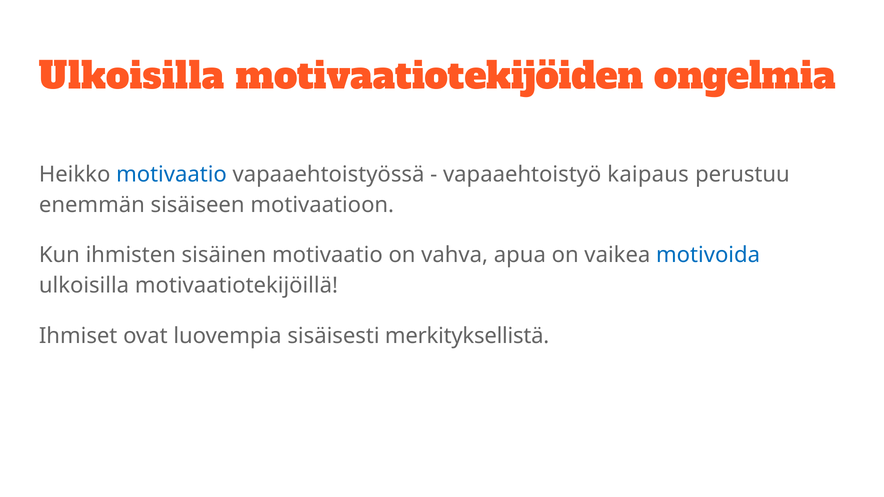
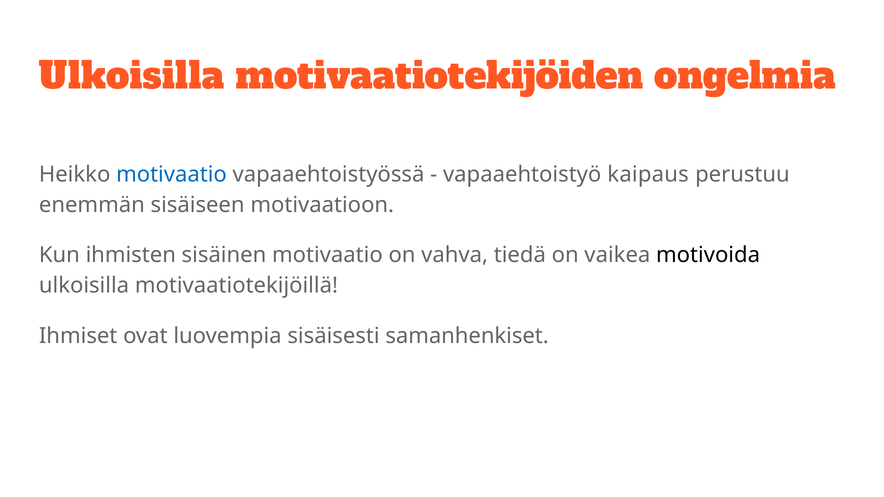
apua: apua -> tiedä (520, 255)
motivoida colour: blue -> black (708, 255)
merkityksellistä: merkityksellistä -> samanhenkiset (467, 336)
